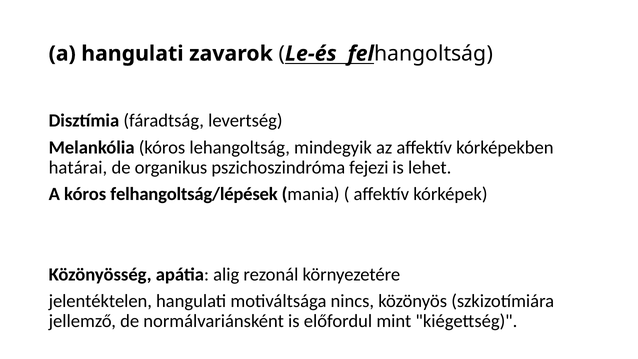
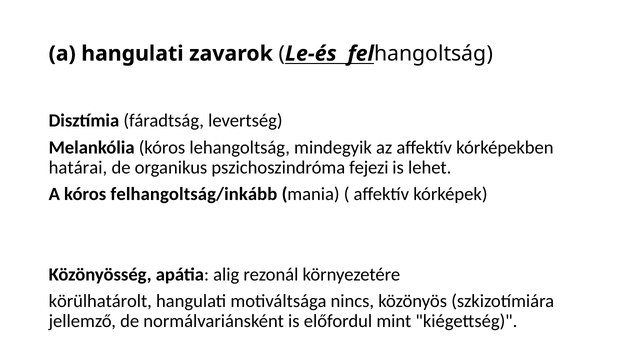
felhangoltság/lépések: felhangoltság/lépések -> felhangoltság/inkább (194, 194)
jelentéktelen: jelentéktelen -> körülhatárolt (100, 301)
